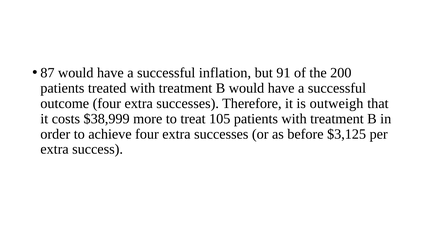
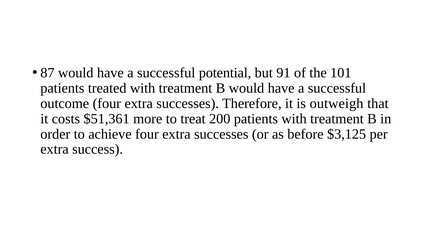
inflation: inflation -> potential (225, 73)
200: 200 -> 101 (341, 73)
$38,999: $38,999 -> $51,361 (107, 119)
105: 105 -> 200 (220, 119)
